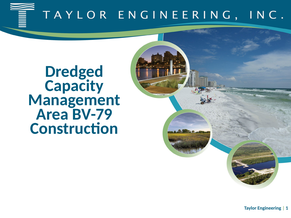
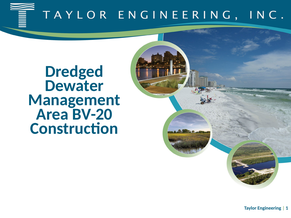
Capacity: Capacity -> Dewater (74, 86)
BV-79: BV-79 -> BV-20 (92, 114)
